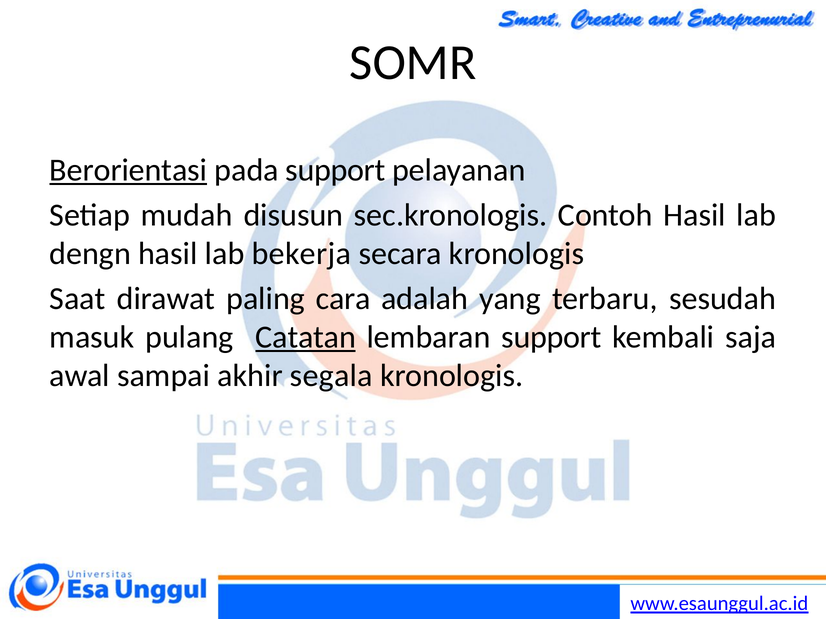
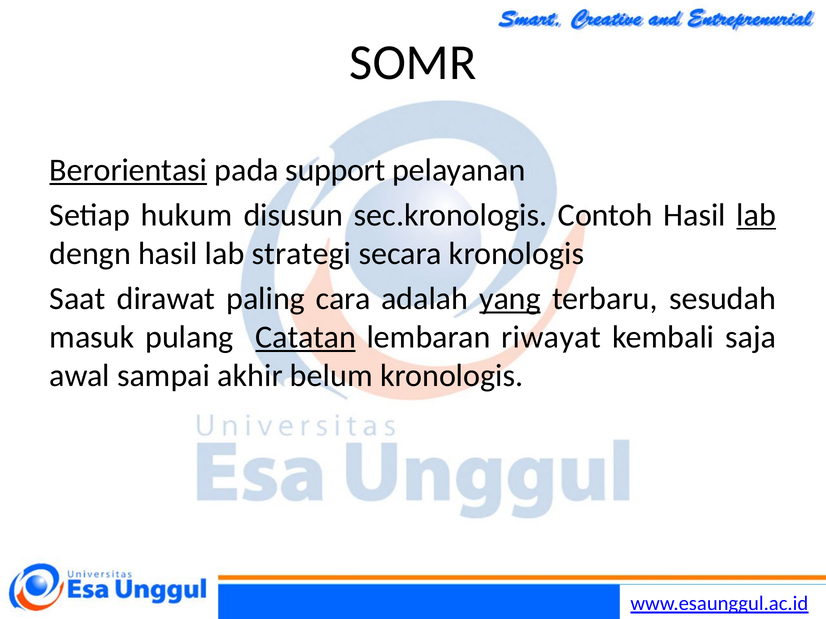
mudah: mudah -> hukum (187, 215)
lab underline: none -> present (756, 215)
bekerja: bekerja -> strategi (301, 254)
yang underline: none -> present (510, 299)
lembaran support: support -> riwayat (551, 337)
segala: segala -> belum (331, 376)
